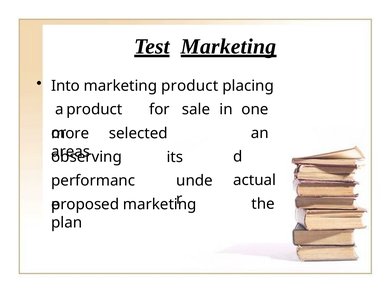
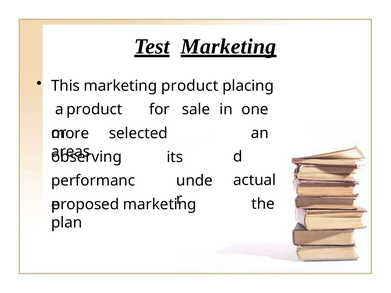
Into: Into -> This (66, 86)
